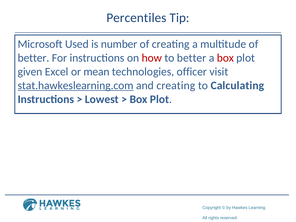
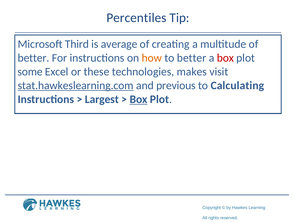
Used: Used -> Third (77, 44)
number: number -> average (119, 44)
how colour: red -> orange (152, 58)
given: given -> some (30, 72)
mean: mean -> these (97, 72)
officer: officer -> makes (192, 72)
and creating: creating -> previous (176, 86)
Lowest: Lowest -> Largest (102, 99)
Box underline: none -> present (139, 99)
